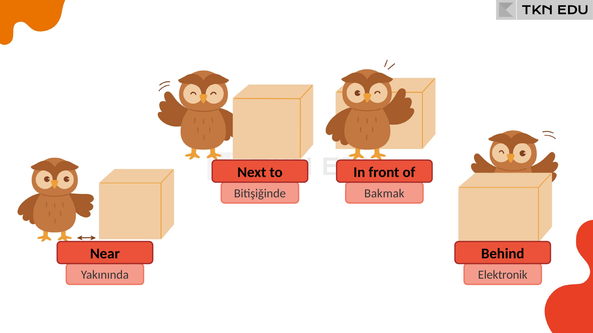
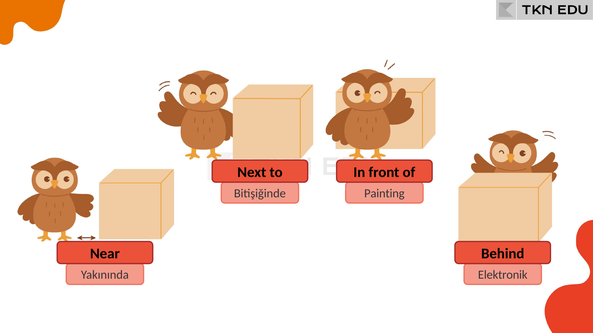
Bakmak: Bakmak -> Painting (384, 194)
